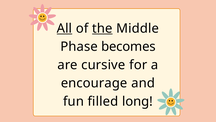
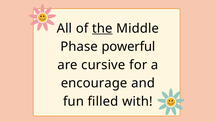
All underline: present -> none (64, 28)
becomes: becomes -> powerful (128, 46)
long: long -> with (137, 101)
